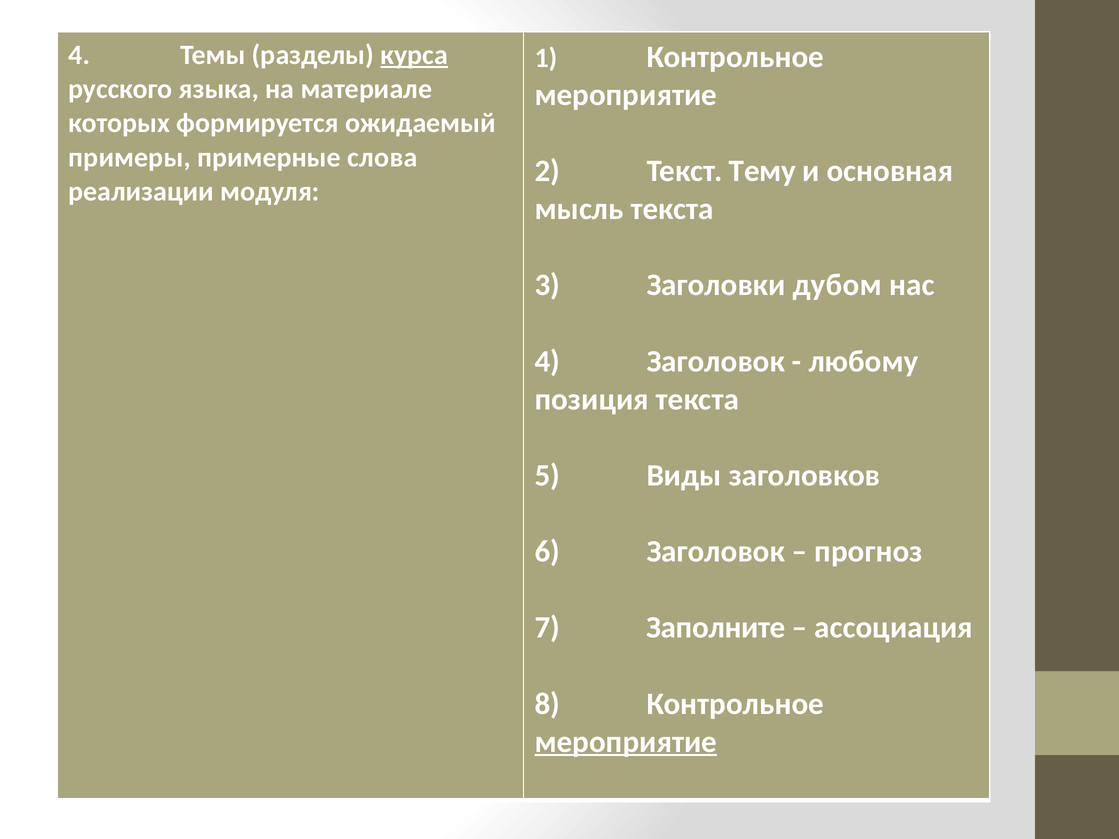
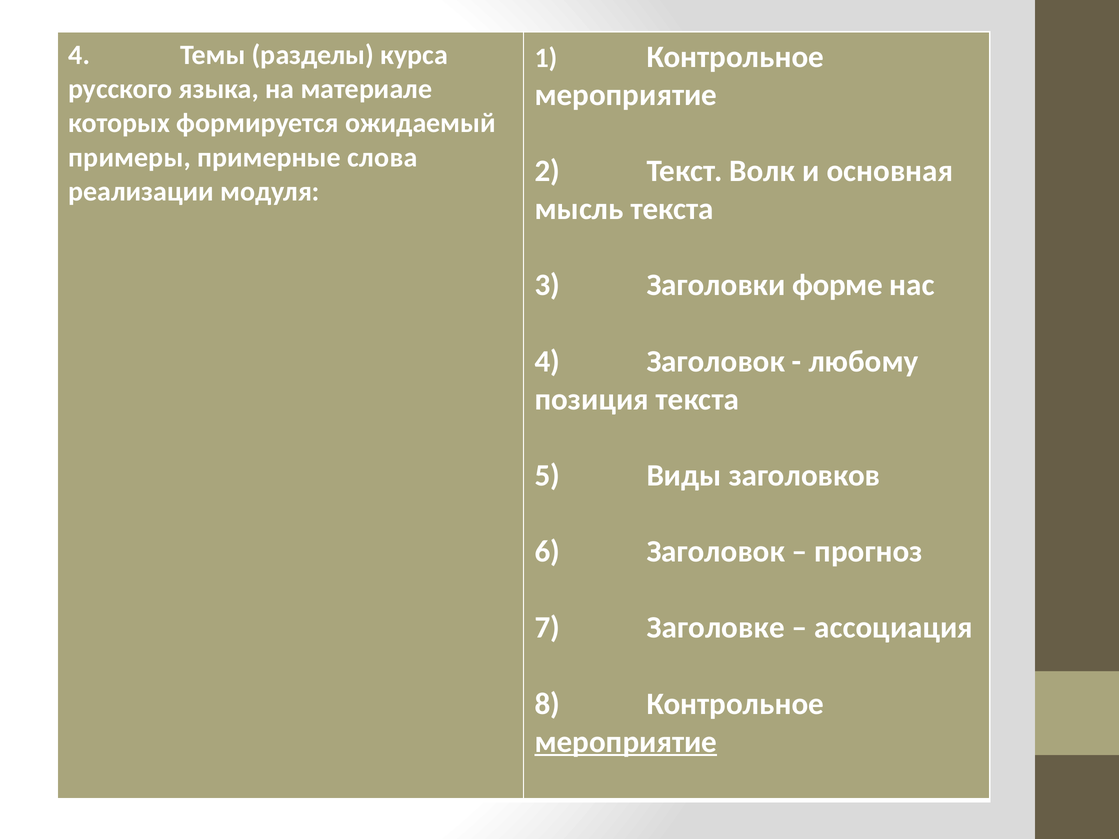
курса underline: present -> none (414, 55)
Тему: Тему -> Волк (762, 171)
дубом: дубом -> форме (838, 285)
Заполните: Заполните -> Заголовке (716, 628)
